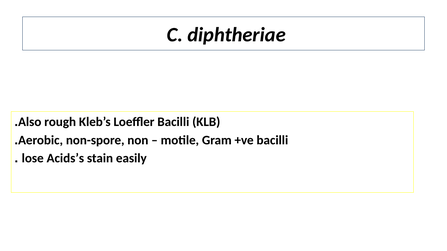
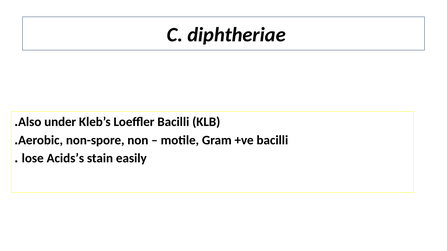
rough: rough -> under (60, 122)
